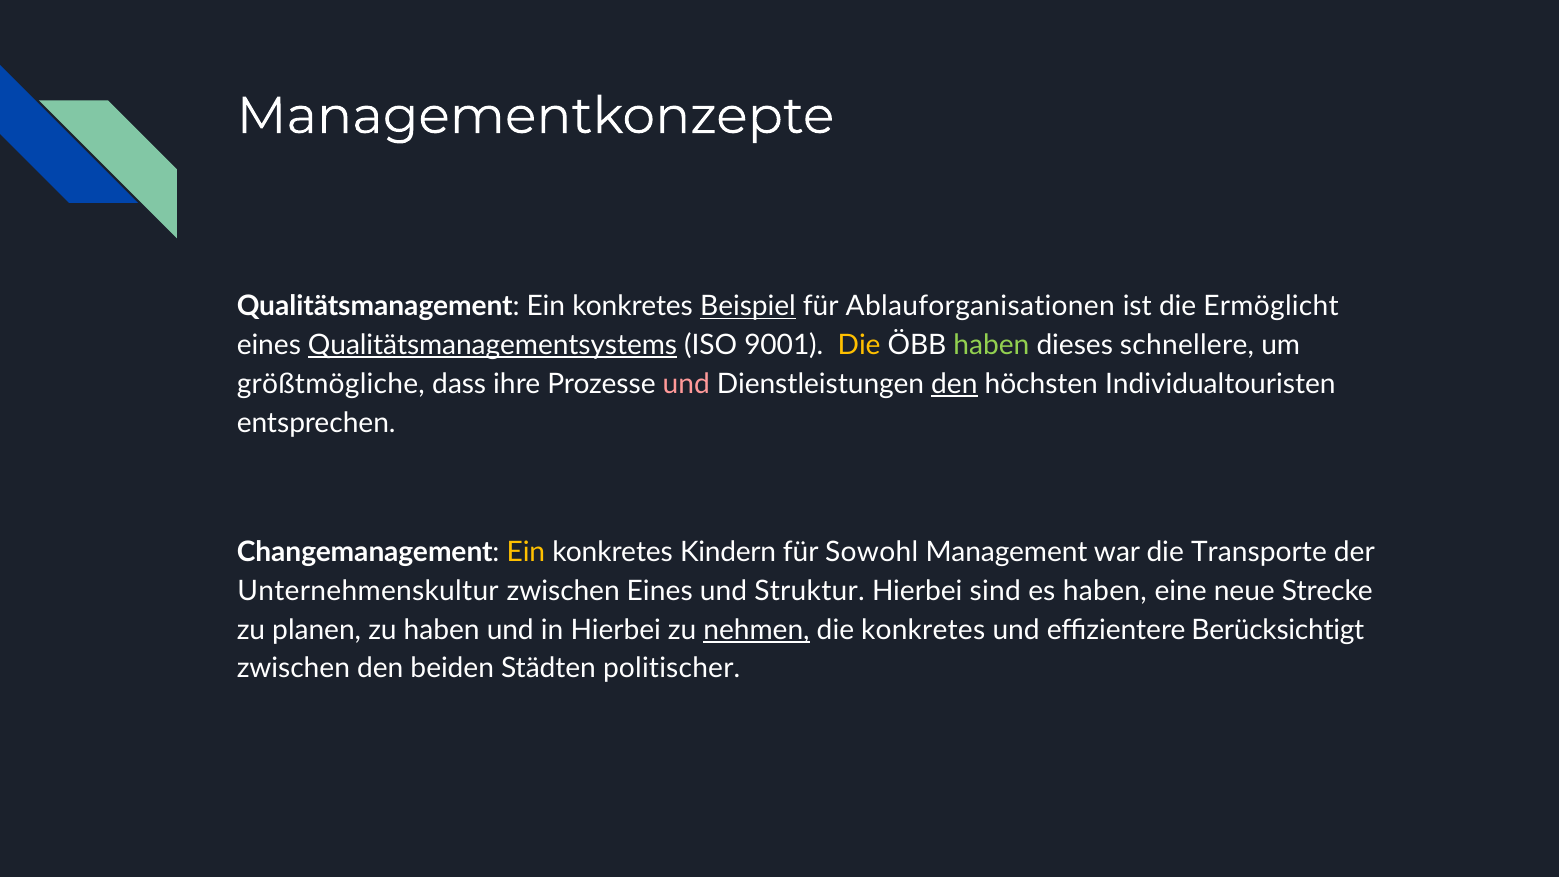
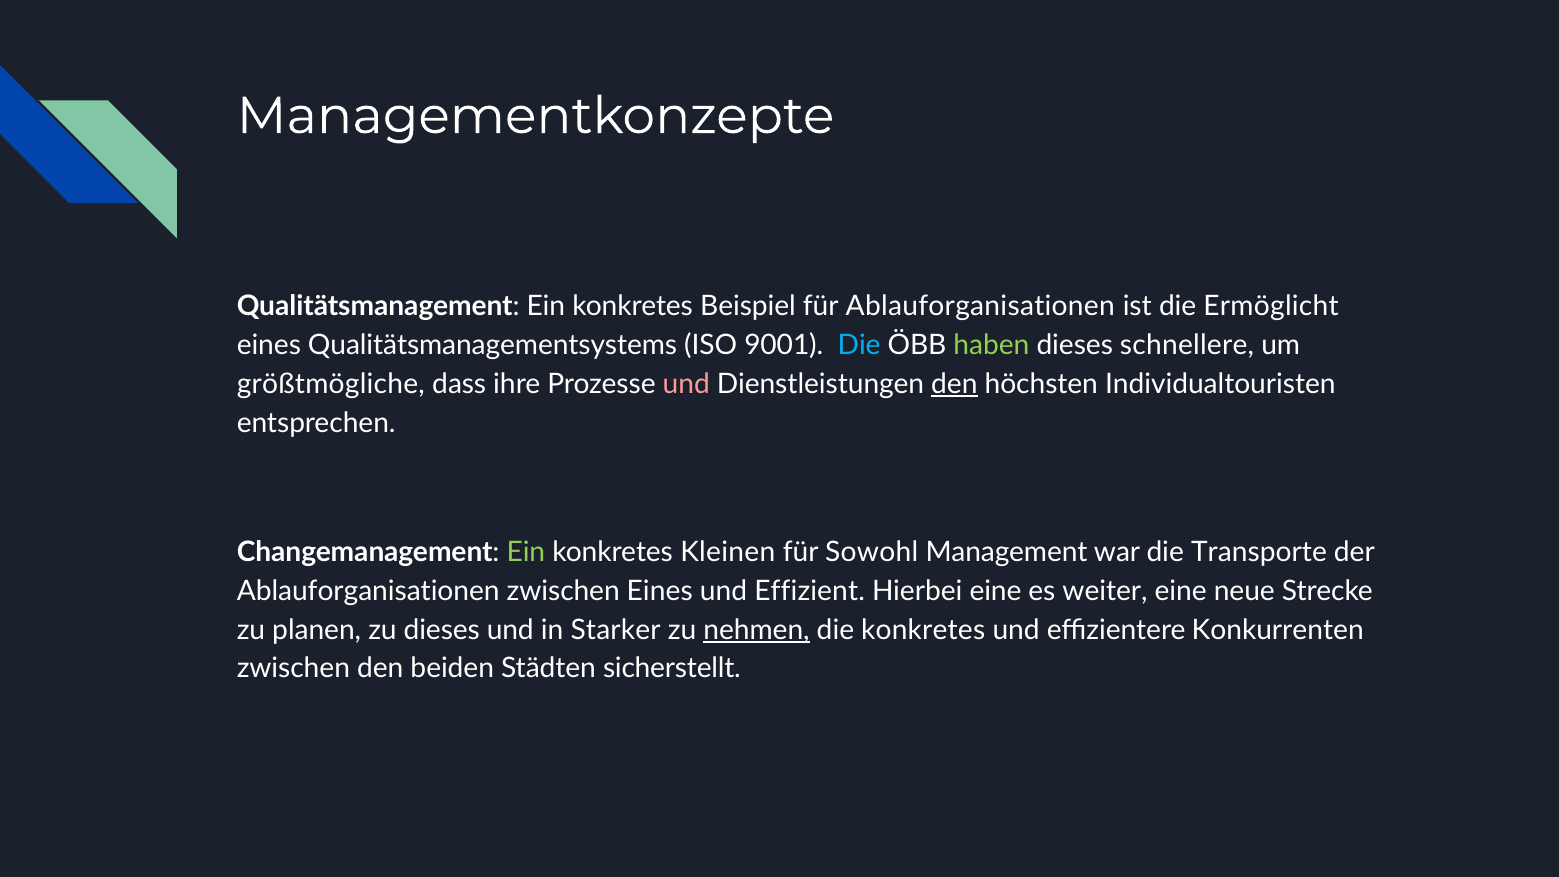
Beispiel underline: present -> none (748, 306)
Qualitätsmanagementsystems underline: present -> none (493, 345)
Die colour: yellow -> light blue (859, 345)
Ein colour: yellow -> light green (526, 552)
Kindern: Kindern -> Kleinen (728, 552)
Unternehmenskultur: Unternehmenskultur -> Ablauforganisationen (368, 591)
Struktur: Struktur -> Effizient (810, 591)
Hierbei sind: sind -> eine (996, 591)
es haben: haben -> weiter (1105, 591)
zu haben: haben -> dieses (442, 630)
in Hierbei: Hierbei -> Starker (616, 630)
Berücksichtigt: Berücksichtigt -> Konkurrenten (1278, 630)
politischer: politischer -> sicherstellt (672, 669)
